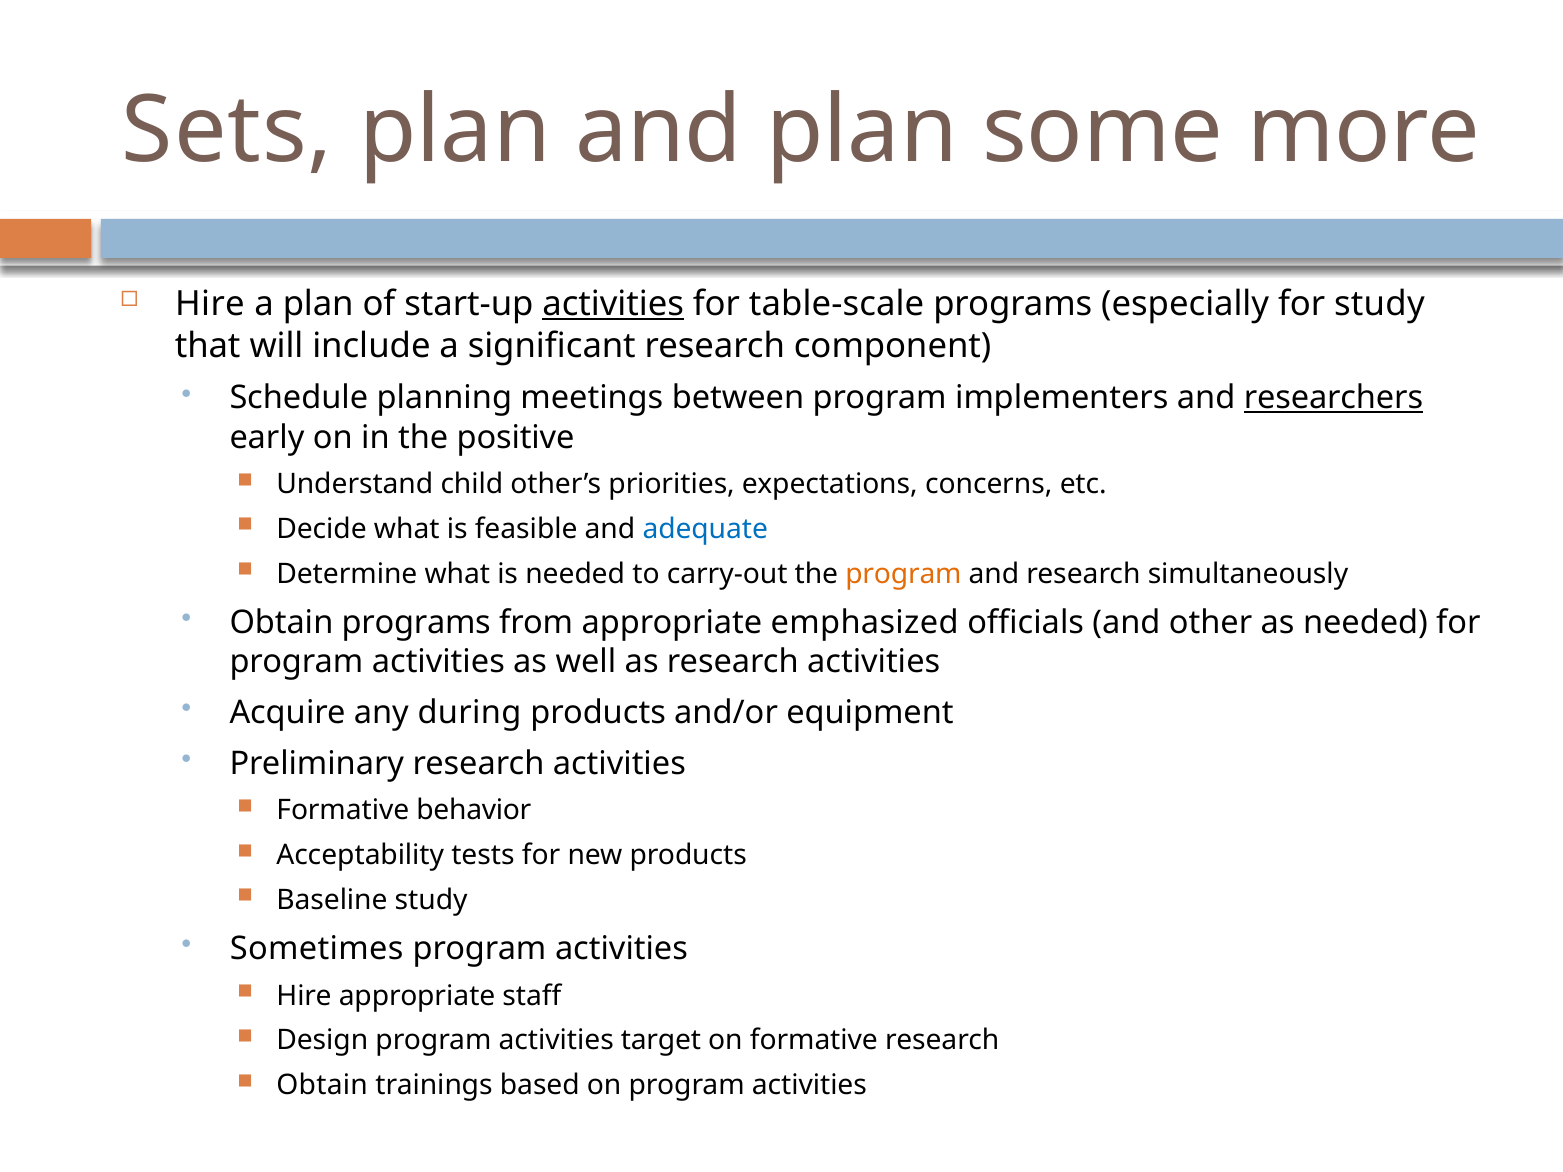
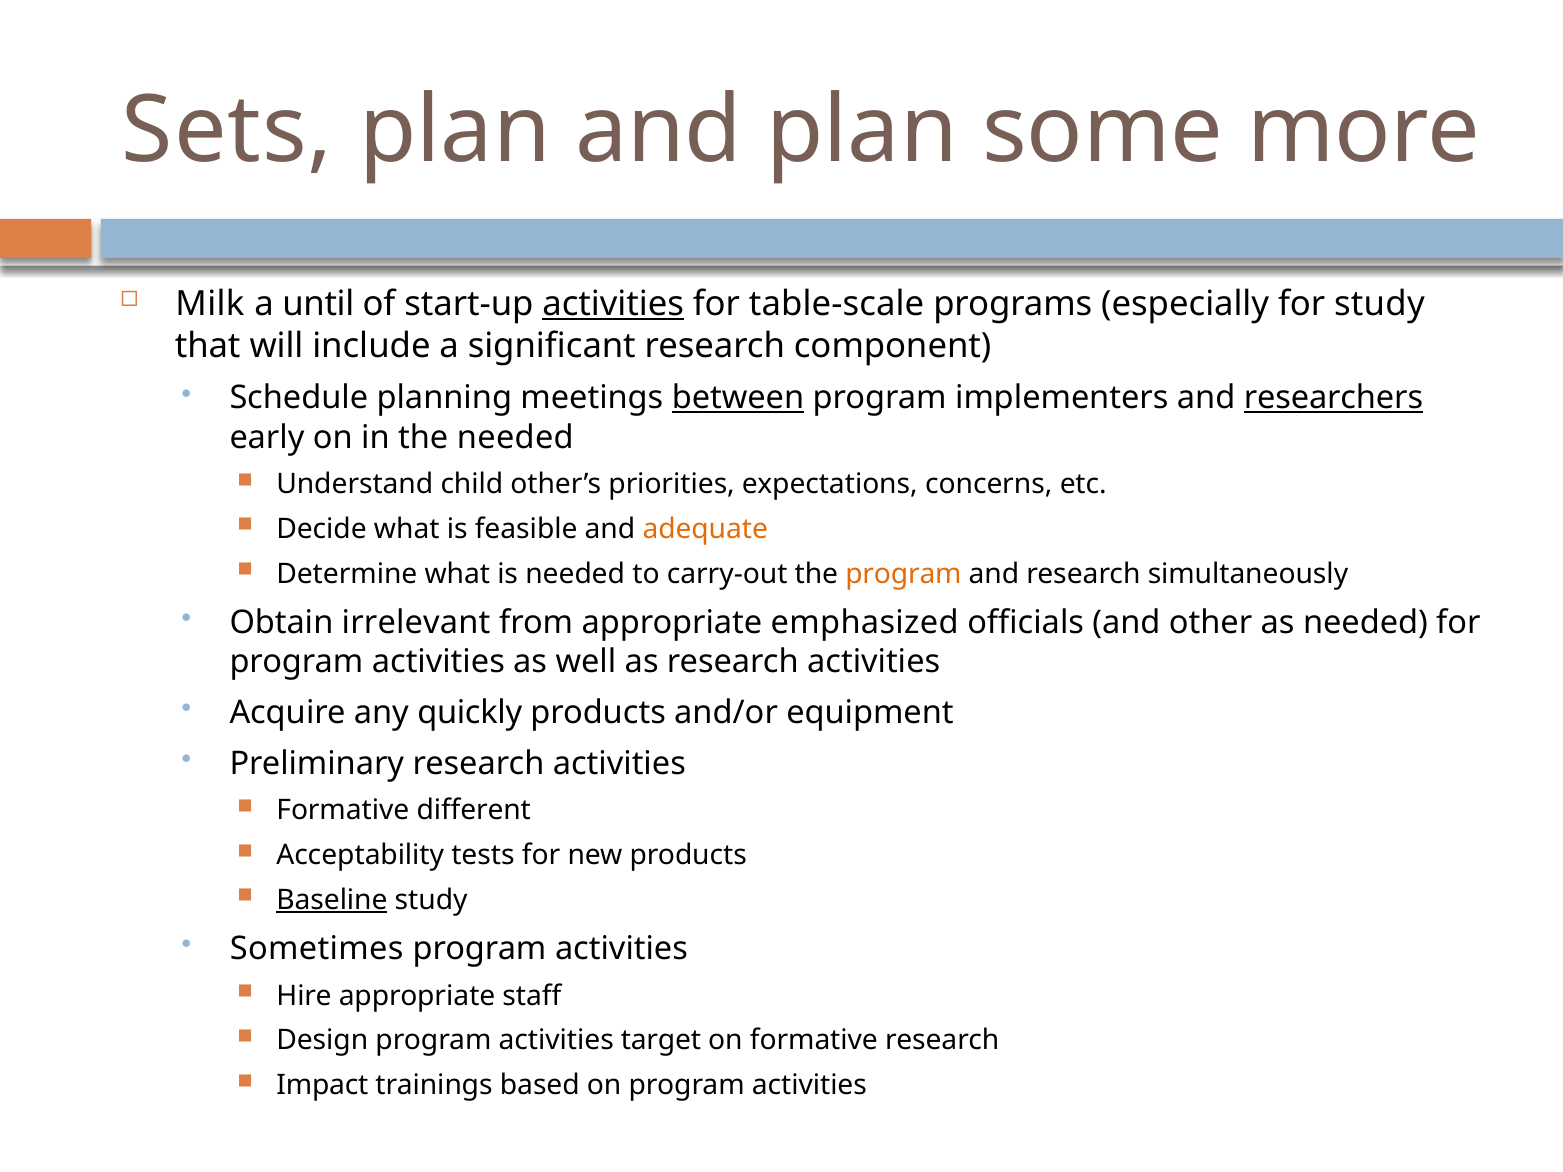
Hire: Hire -> Milk (210, 304)
a plan: plan -> until (318, 304)
between underline: none -> present (738, 398)
the positive: positive -> needed (515, 437)
adequate colour: blue -> orange (705, 529)
Obtain programs: programs -> irrelevant (416, 623)
during: during -> quickly (470, 713)
behavior: behavior -> different (474, 811)
Baseline underline: none -> present (332, 900)
Obtain: Obtain -> Impact (322, 1085)
